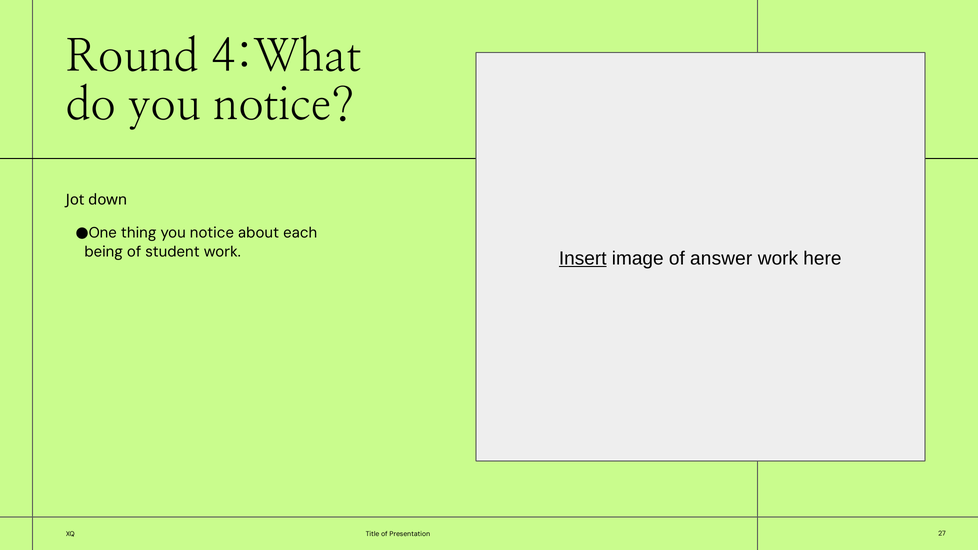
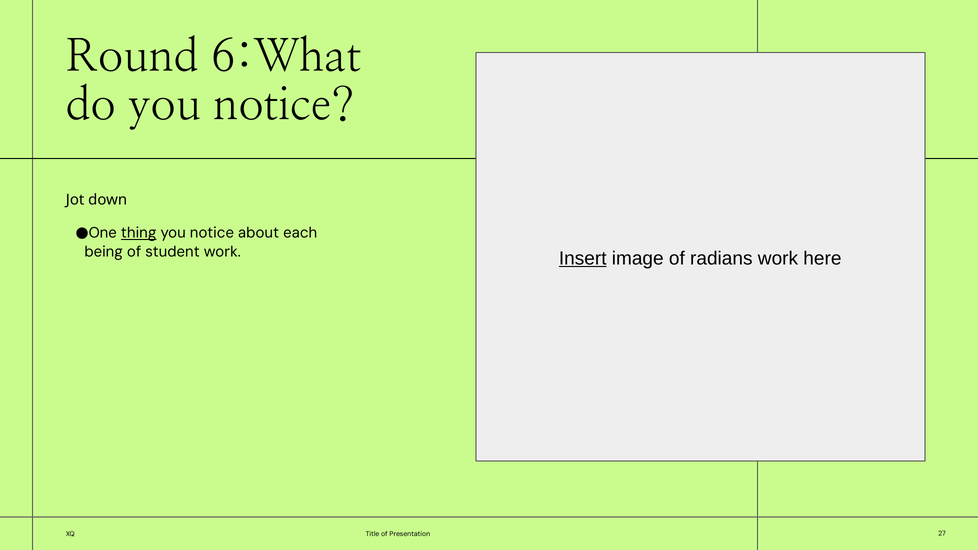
4:What: 4:What -> 6:What (286, 56)
thing underline: none -> present (139, 233)
answer: answer -> radians (721, 258)
